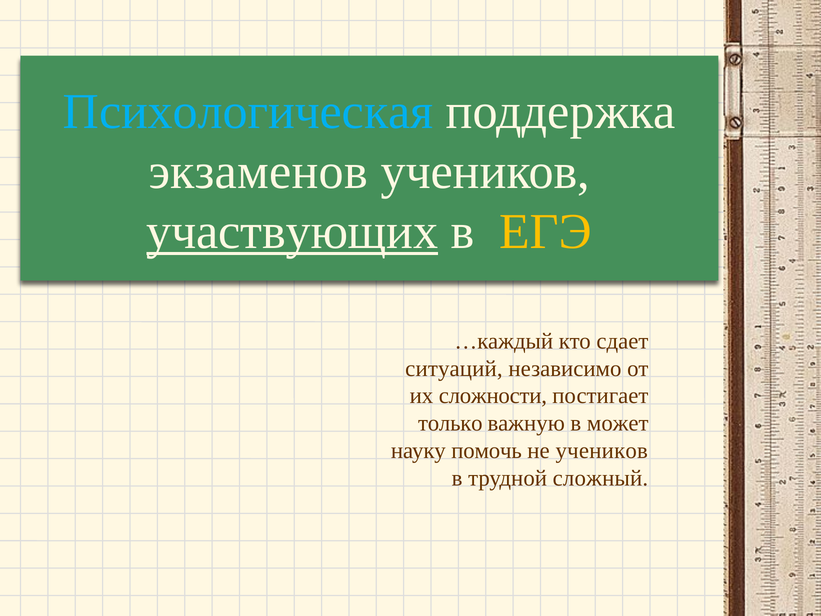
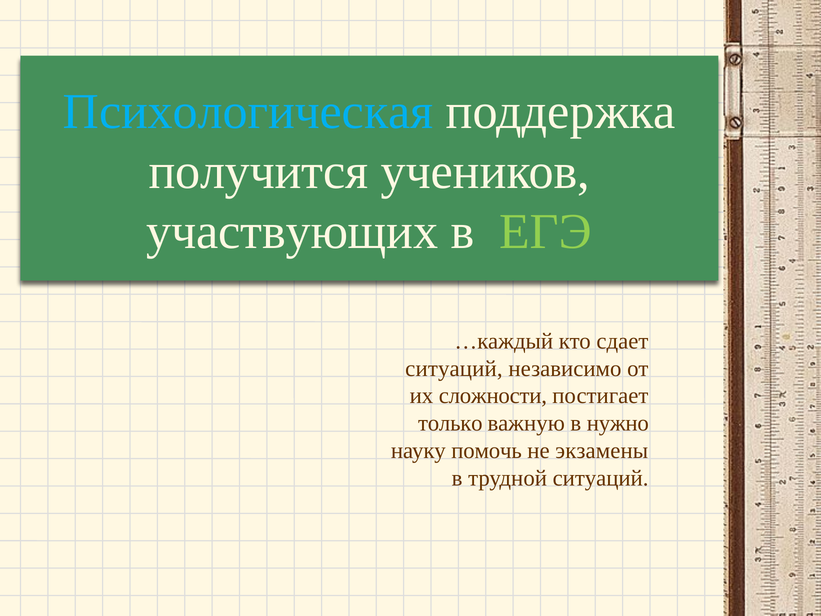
экзаменов: экзаменов -> получится (258, 172)
участвующих underline: present -> none (292, 232)
ЕГЭ colour: yellow -> light green (546, 232)
может: может -> нужно (618, 423)
не учеников: учеников -> экзамены (602, 450)
трудной сложный: сложный -> ситуаций (601, 478)
